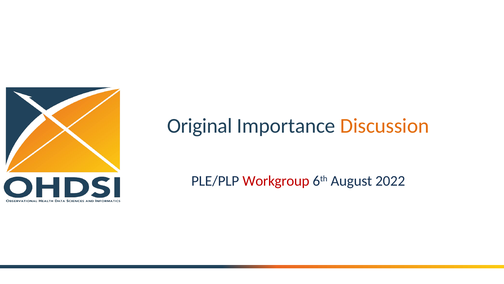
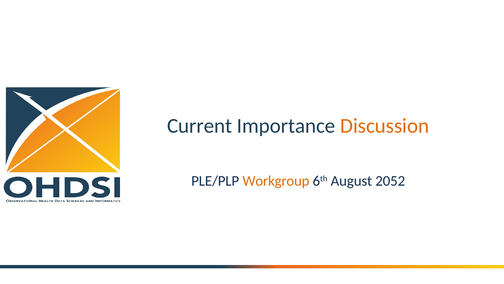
Original: Original -> Current (200, 126)
Workgroup colour: red -> orange (276, 181)
2022: 2022 -> 2052 (390, 181)
